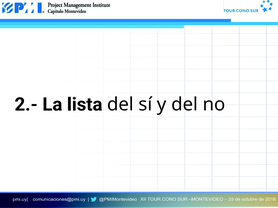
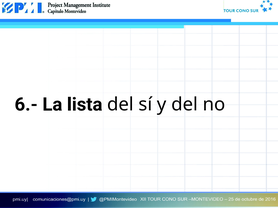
2.-: 2.- -> 6.- (26, 105)
